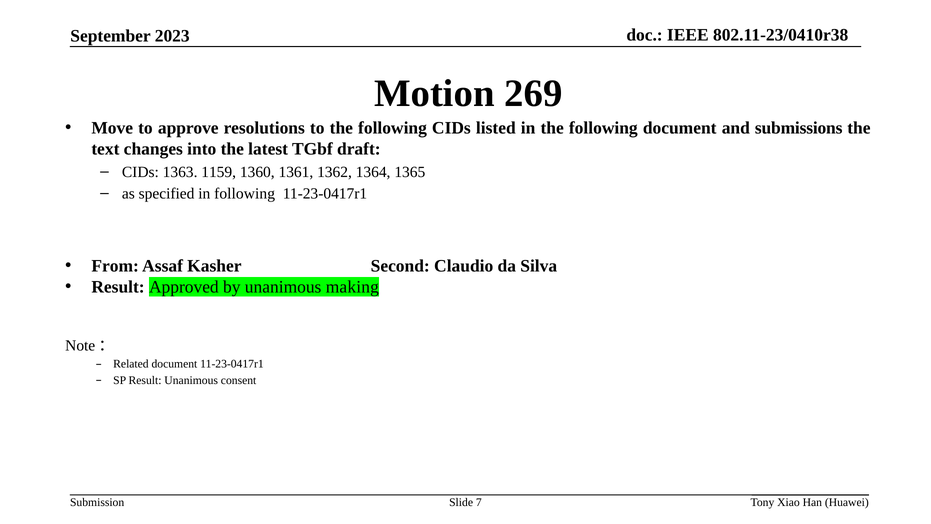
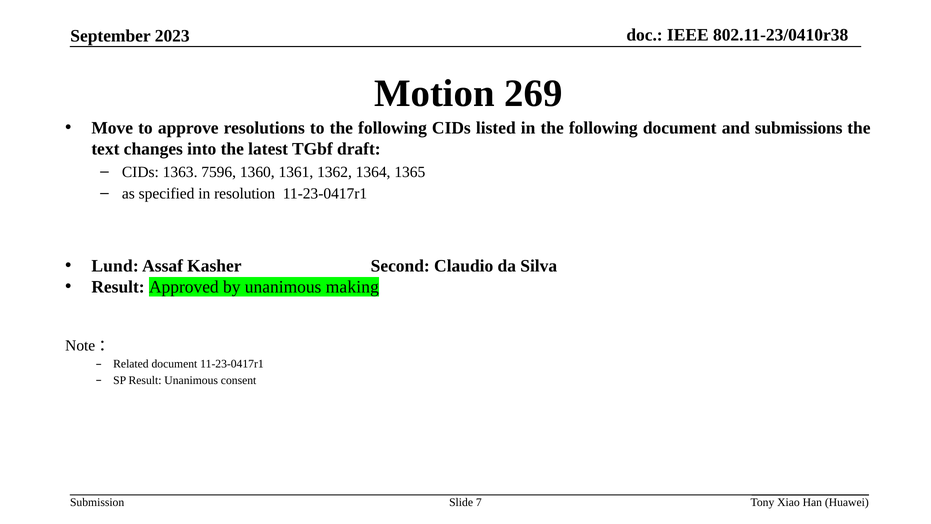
1159: 1159 -> 7596 (219, 172)
in following: following -> resolution (245, 193)
From: From -> Lund (115, 266)
